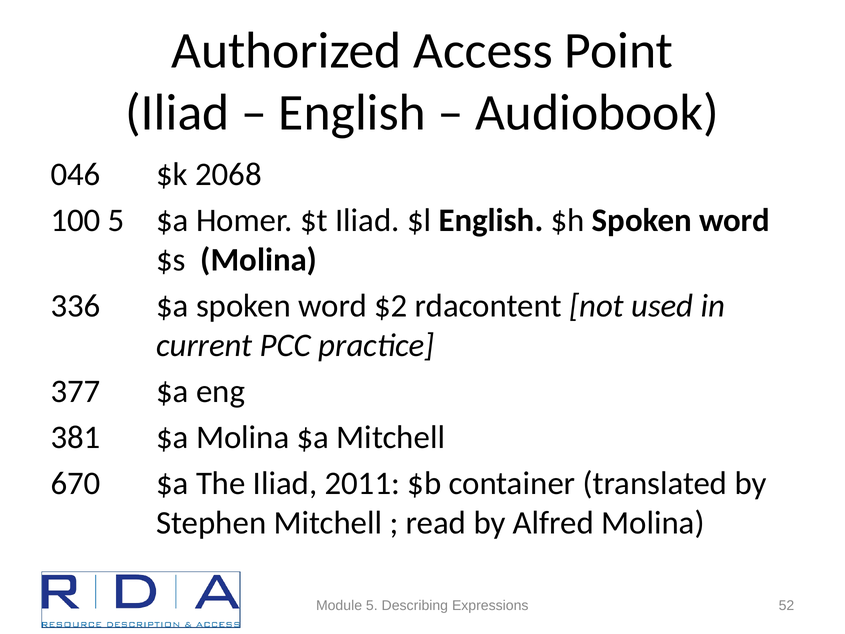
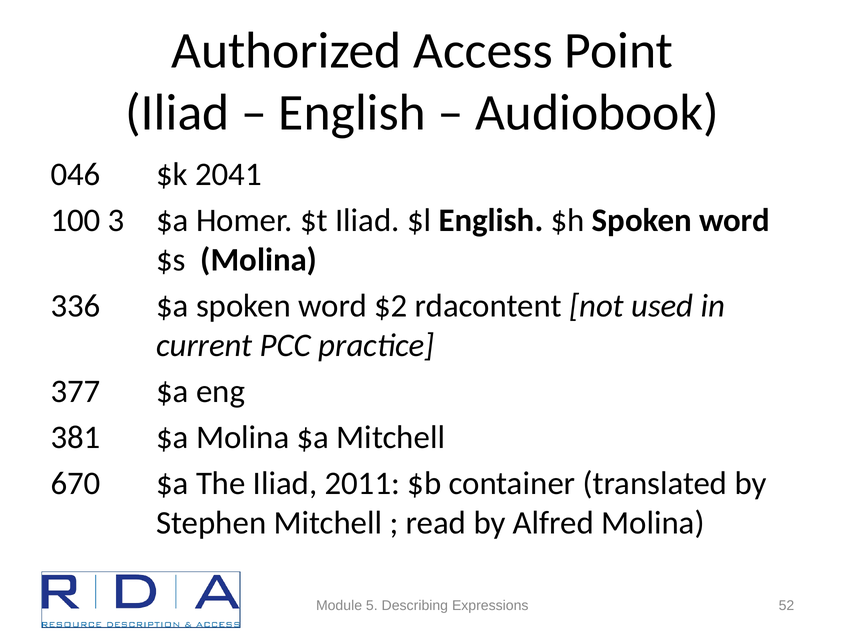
2068: 2068 -> 2041 (228, 174)
100 5: 5 -> 3 (116, 220)
